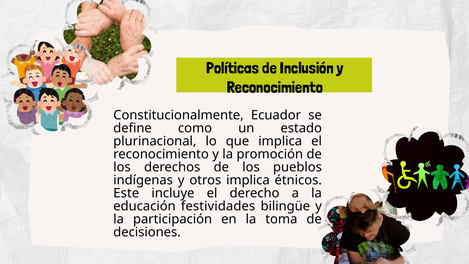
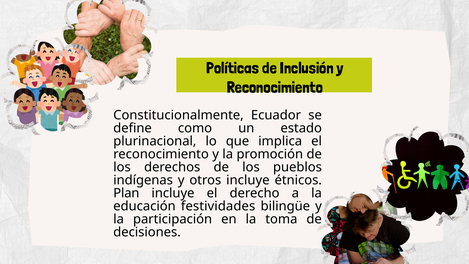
otros implica: implica -> incluye (248, 180)
Este: Este -> Plan (126, 193)
